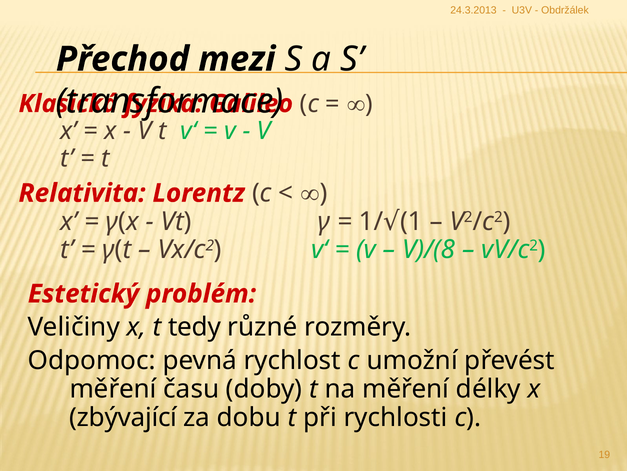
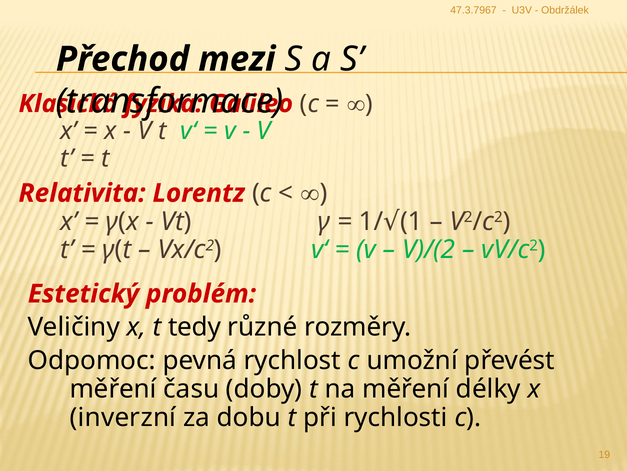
24.3.2013: 24.3.2013 -> 47.3.7967 (473, 10)
V)/(8: V)/(8 -> V)/(2 (429, 249)
zbývající: zbývající -> inverzní (123, 417)
